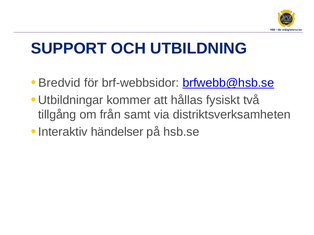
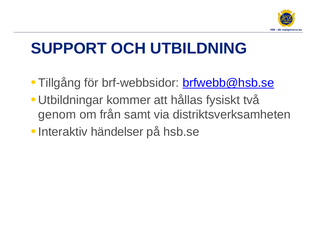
Bredvid: Bredvid -> Tillgång (60, 83)
tillgång: tillgång -> genom (57, 115)
